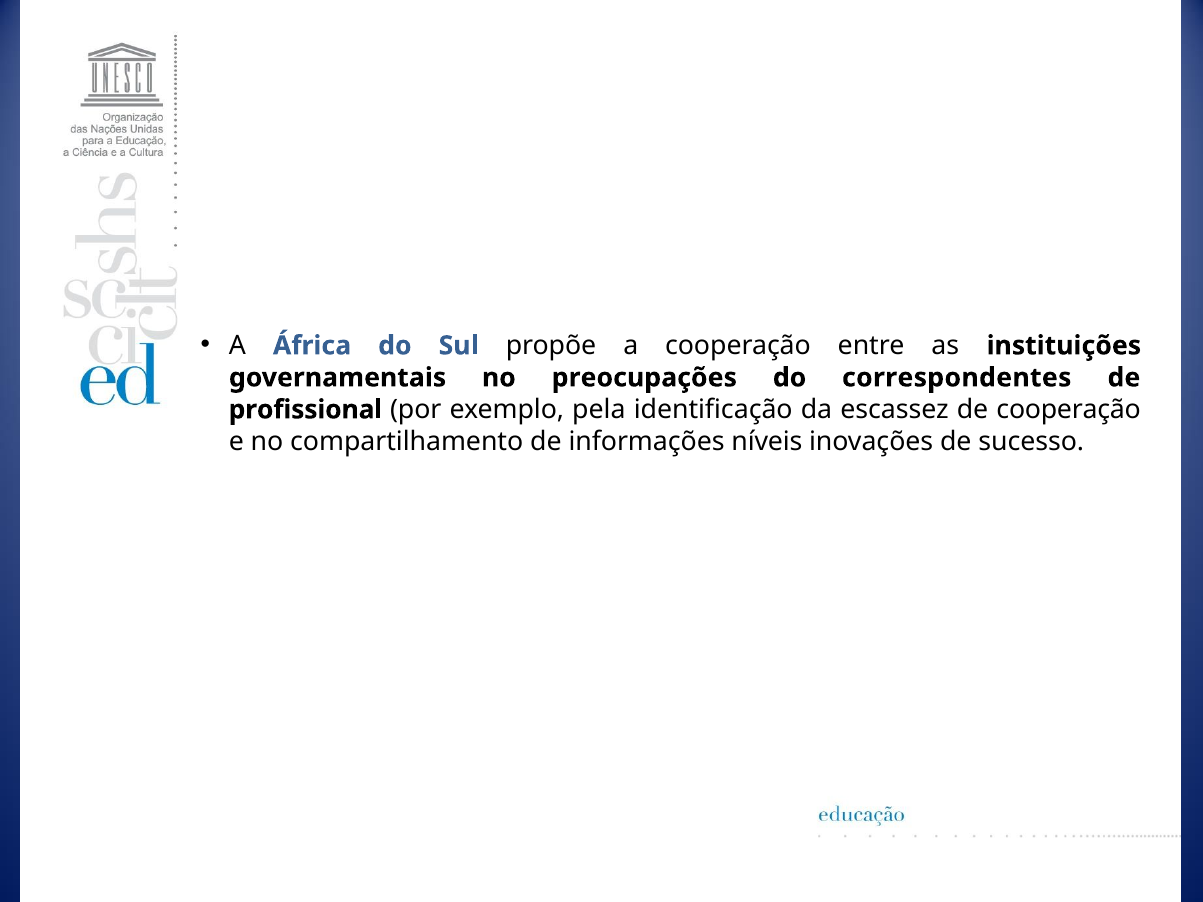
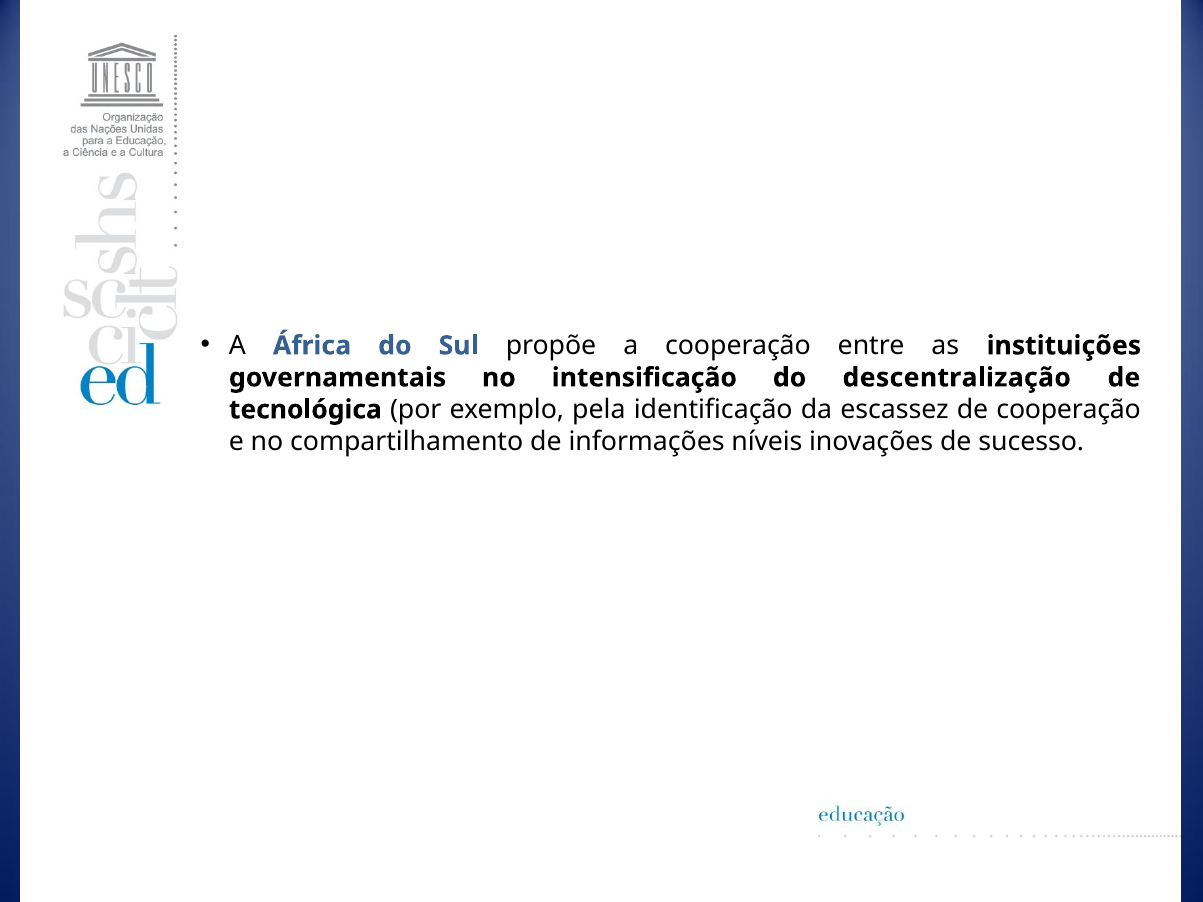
preocupações: preocupações -> intensificação (644, 378)
correspondentes: correspondentes -> descentralização (957, 378)
profissional: profissional -> tecnológica (305, 410)
